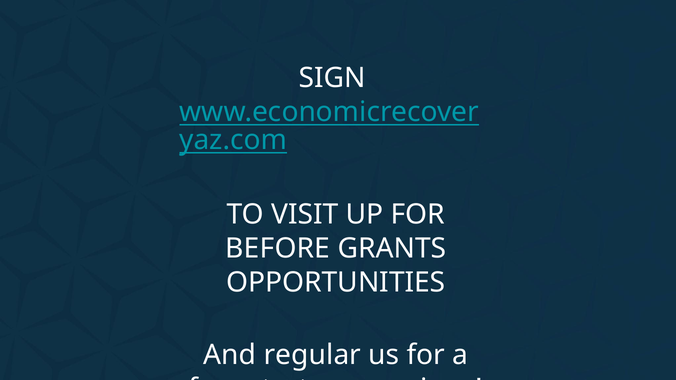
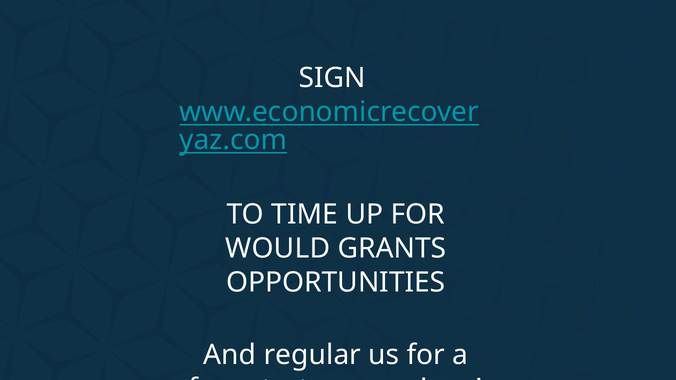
VISIT: VISIT -> TIME (305, 215)
BEFORE: BEFORE -> WOULD (278, 249)
